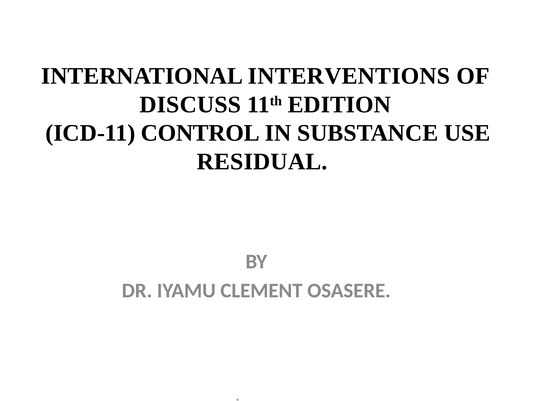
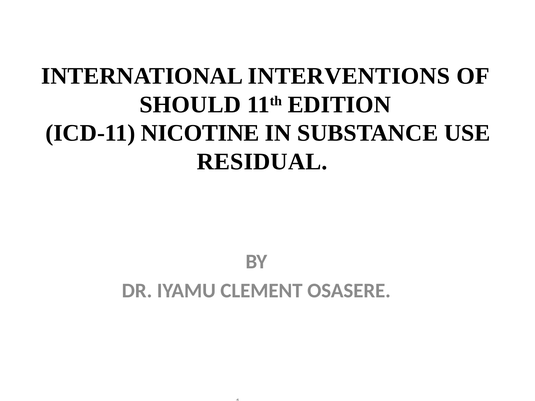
DISCUSS: DISCUSS -> SHOULD (190, 105)
CONTROL: CONTROL -> NICOTINE (200, 133)
